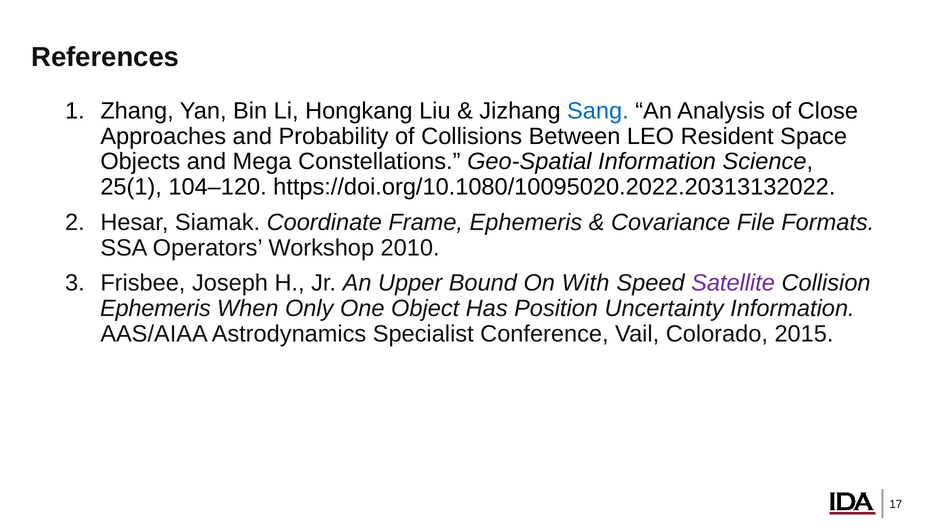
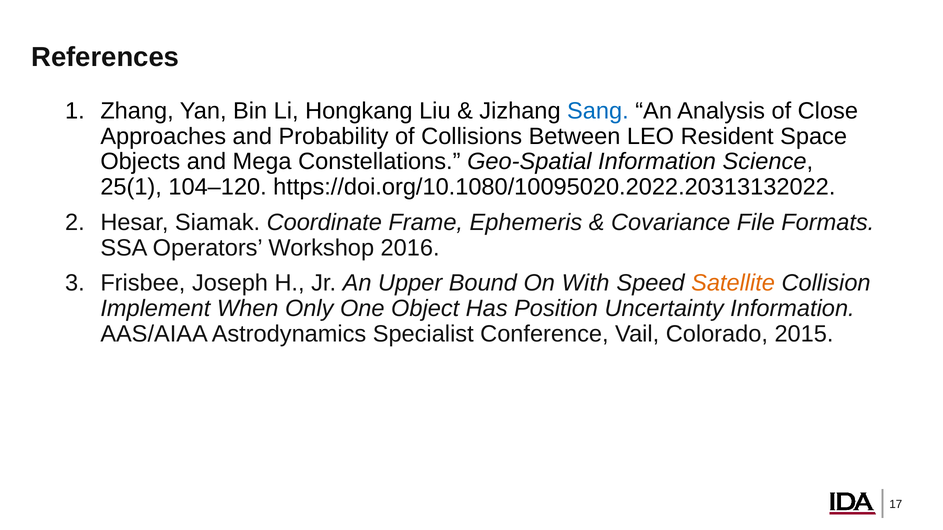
2010: 2010 -> 2016 (410, 248)
Satellite colour: purple -> orange (733, 283)
Ephemeris: Ephemeris -> Implement (155, 309)
